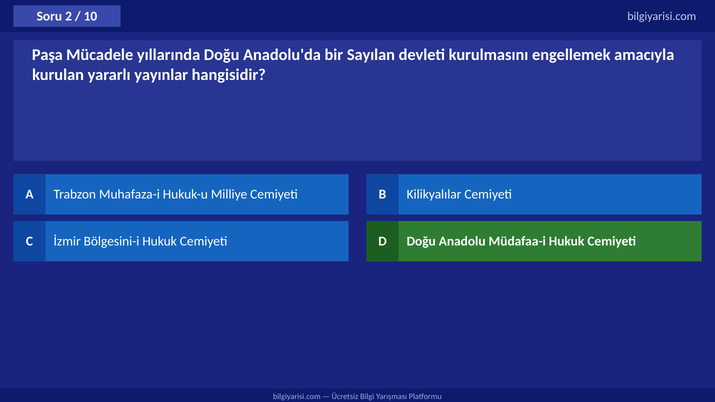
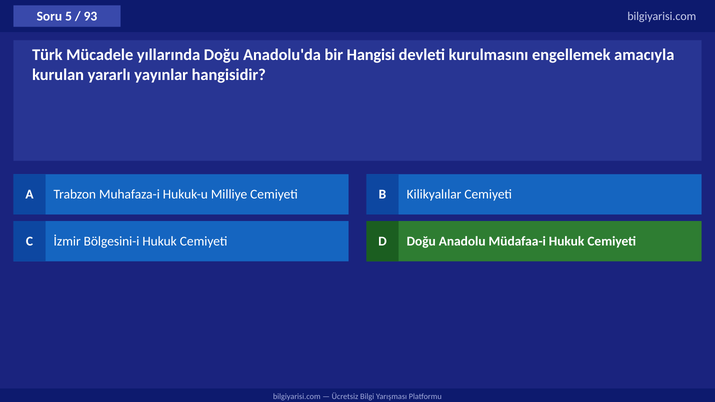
2: 2 -> 5 (69, 16)
10: 10 -> 93 (90, 16)
Paşa: Paşa -> Türk (47, 55)
Sayılan: Sayılan -> Hangisi (371, 55)
